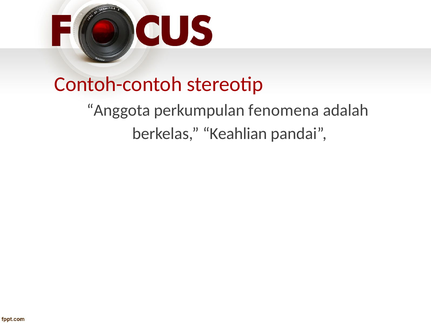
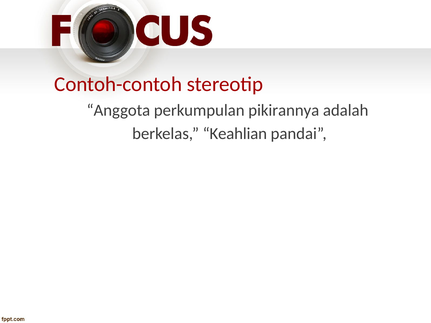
fenomena: fenomena -> pikirannya (284, 110)
